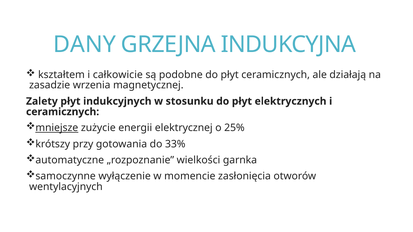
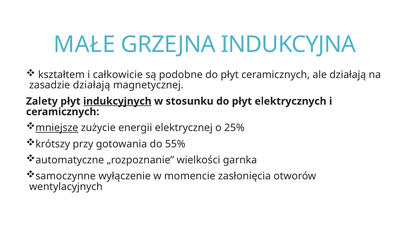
DANY: DANY -> MAŁE (84, 44)
zasadzie wrzenia: wrzenia -> działają (92, 85)
indukcyjnych underline: none -> present (117, 101)
33%: 33% -> 55% (175, 144)
